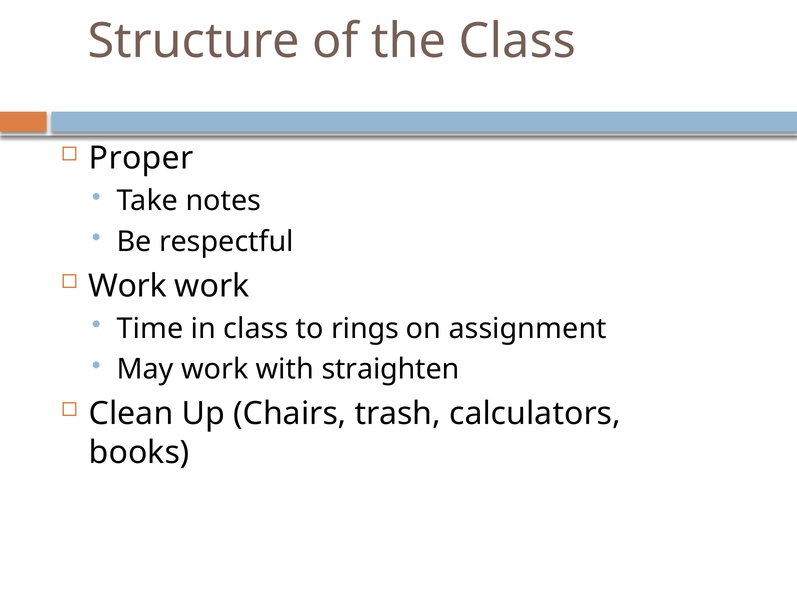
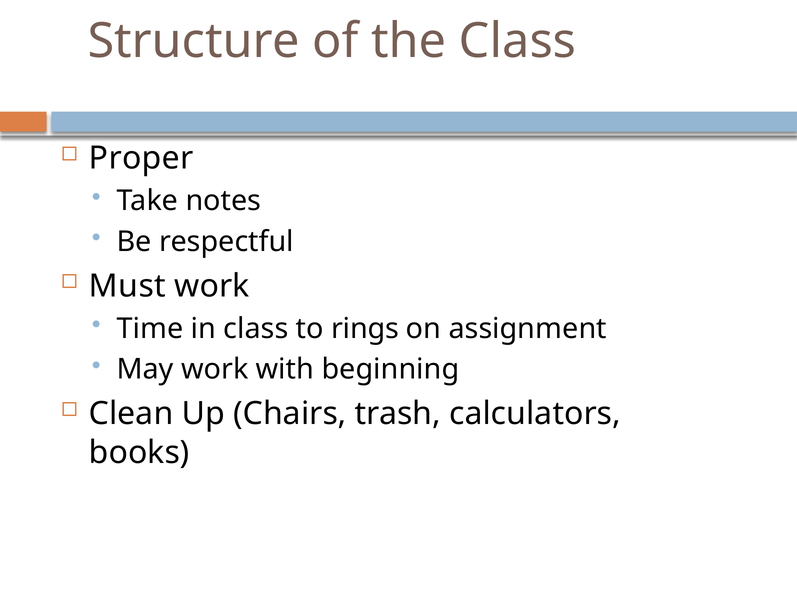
Work: Work -> Must (127, 286)
straighten: straighten -> beginning (390, 369)
